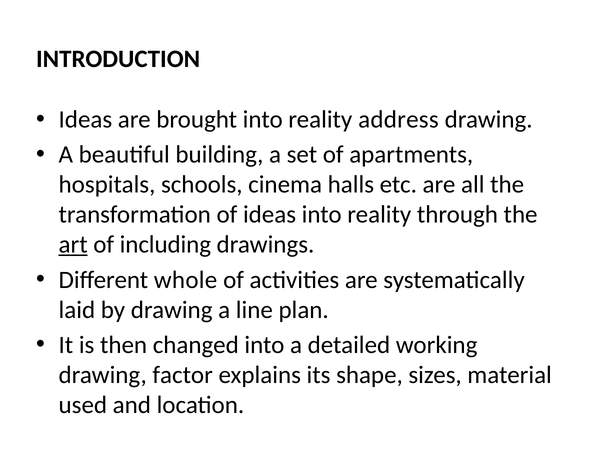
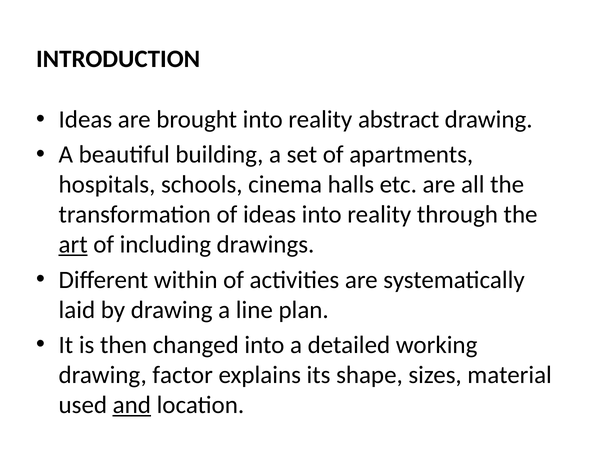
address: address -> abstract (399, 120)
whole: whole -> within (186, 280)
and underline: none -> present (132, 405)
